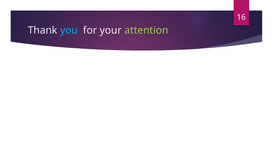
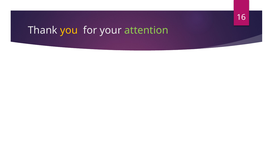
you colour: light blue -> yellow (69, 30)
